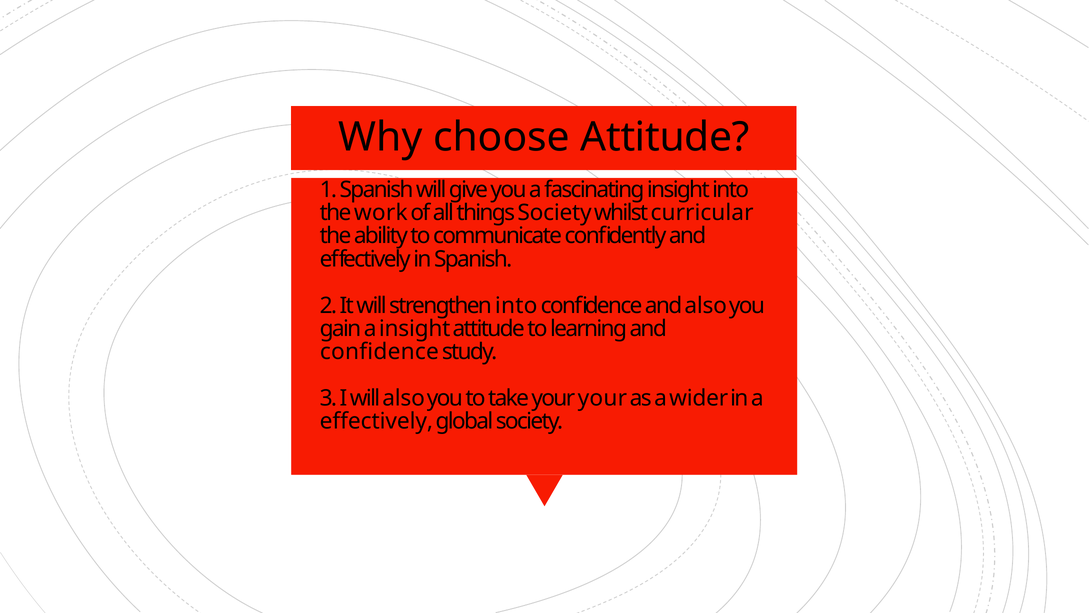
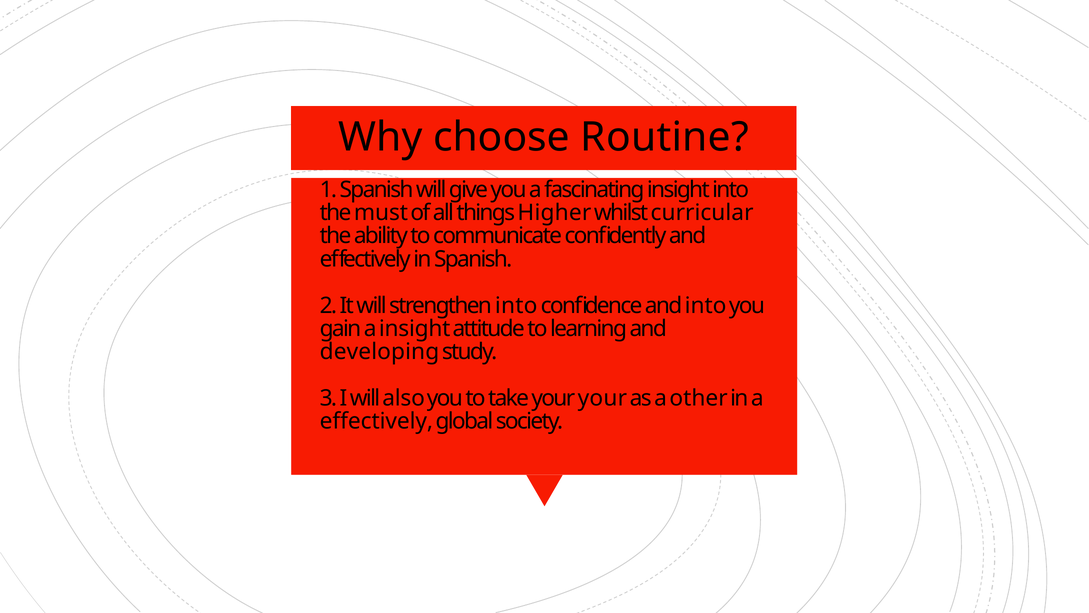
choose Attitude: Attitude -> Routine (665, 137)
work: work -> must (381, 213)
things Society: Society -> Higher (554, 213)
and also: also -> into (706, 305)
confidence: confidence -> developing (379, 352)
wider: wider -> other (699, 398)
